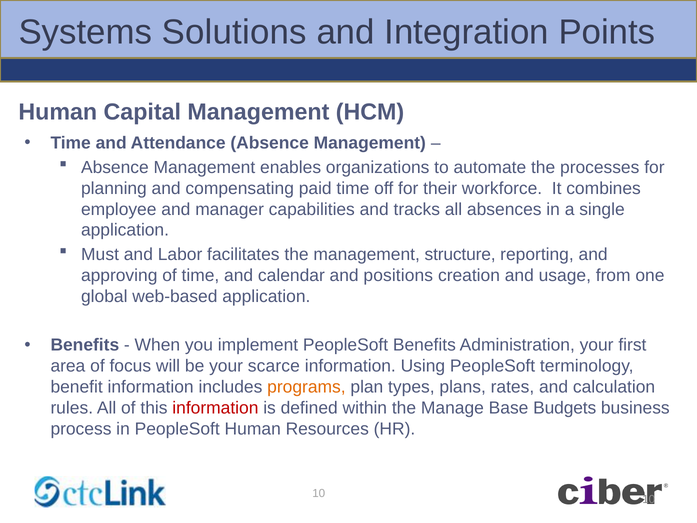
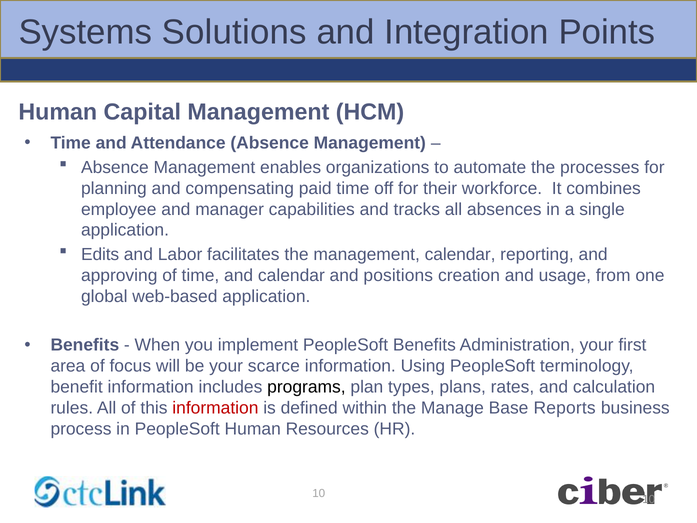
Must: Must -> Edits (100, 254)
management structure: structure -> calendar (460, 254)
programs colour: orange -> black (306, 387)
Budgets: Budgets -> Reports (565, 408)
